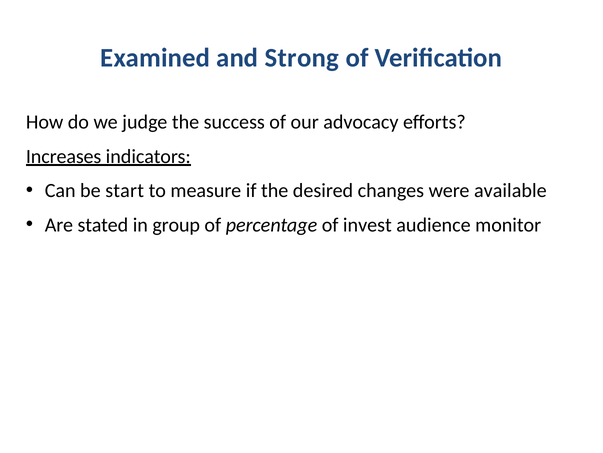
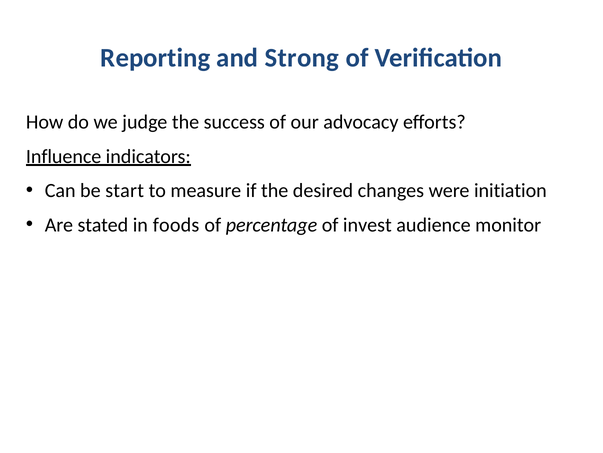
Examined: Examined -> Reporting (155, 58)
Increases: Increases -> Influence (64, 156)
available: available -> initiation (510, 190)
group: group -> foods (176, 224)
